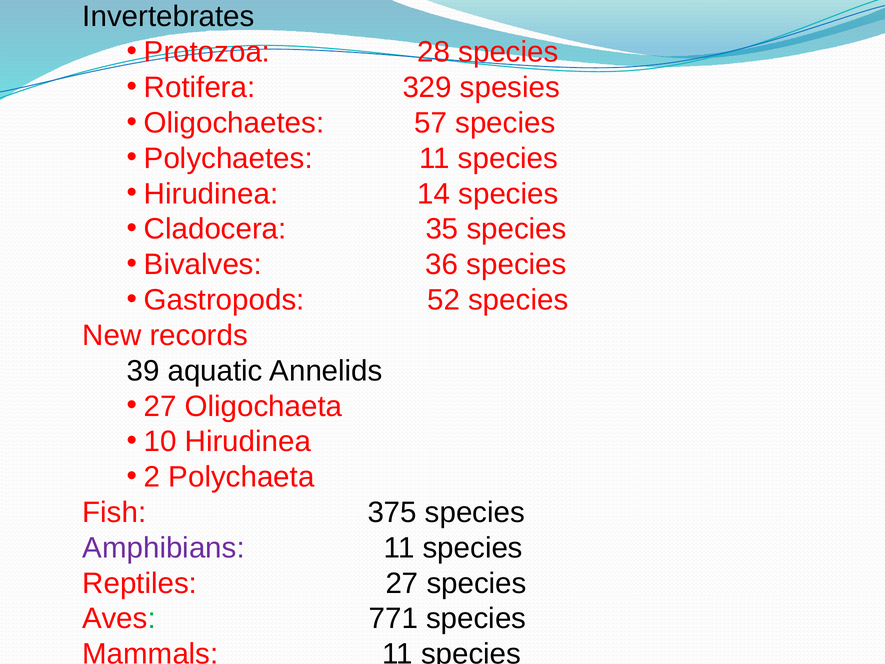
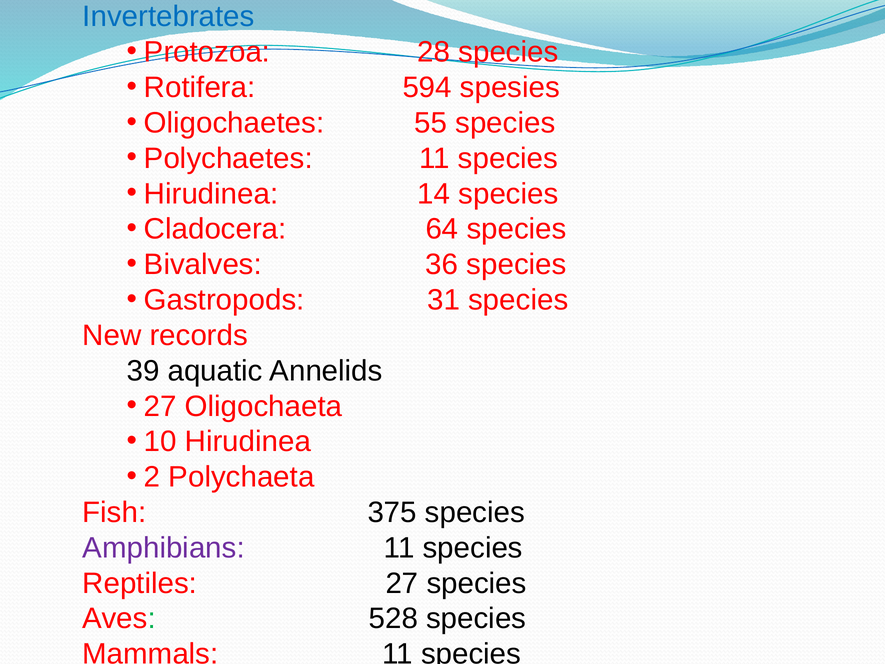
Invertebrates colour: black -> blue (169, 17)
329: 329 -> 594 (427, 88)
57: 57 -> 55 (431, 123)
35: 35 -> 64 (442, 229)
52: 52 -> 31 (444, 300)
771: 771 -> 528 (393, 619)
